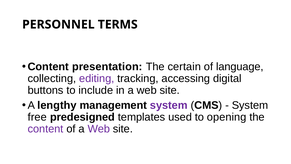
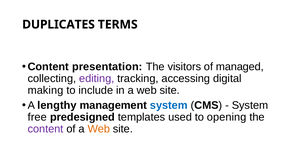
PERSONNEL: PERSONNEL -> DUPLICATES (59, 24)
certain: certain -> visitors (184, 67)
language: language -> managed (240, 67)
buttons: buttons -> making (45, 90)
system colour: purple -> blue (169, 105)
Web colour: purple -> orange (99, 129)
